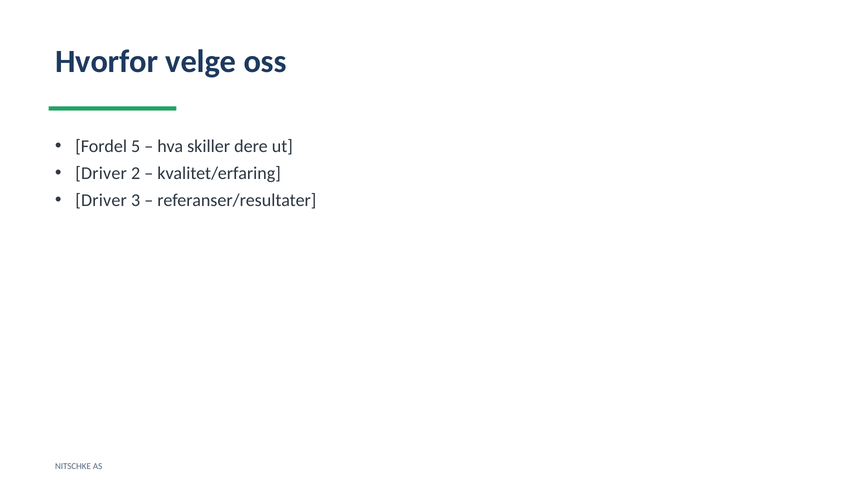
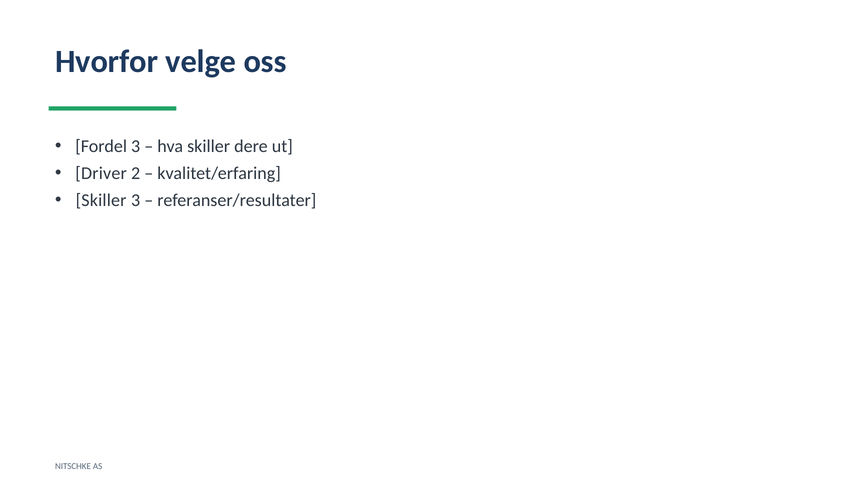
Fordel 5: 5 -> 3 (136, 147)
Driver: Driver -> Skiller (101, 201)
